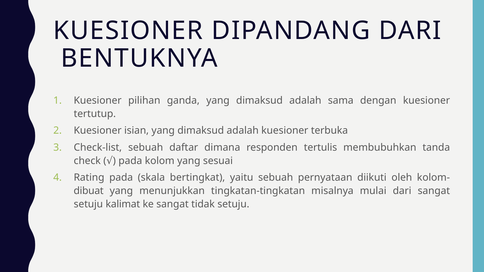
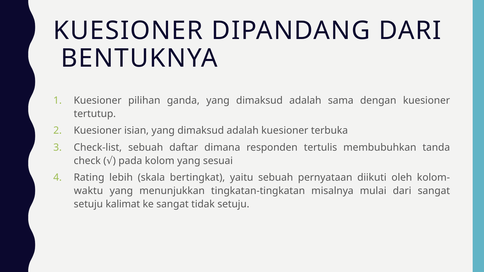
Rating pada: pada -> lebih (121, 178)
dibuat: dibuat -> waktu (89, 191)
